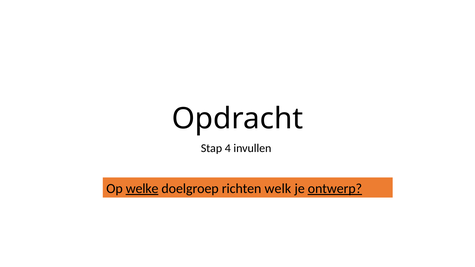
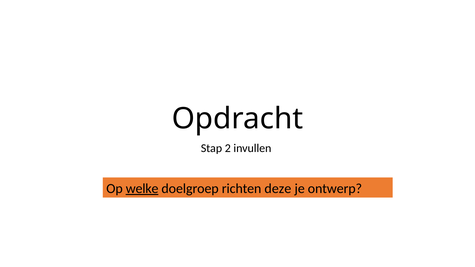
4: 4 -> 2 (228, 148)
welk: welk -> deze (278, 189)
ontwerp underline: present -> none (335, 189)
